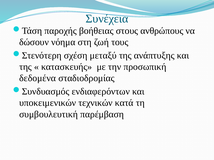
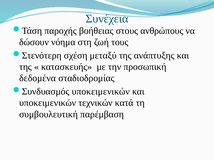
ενδιαφερόντων: ενδιαφερόντων -> υποκειμενικών (101, 92)
